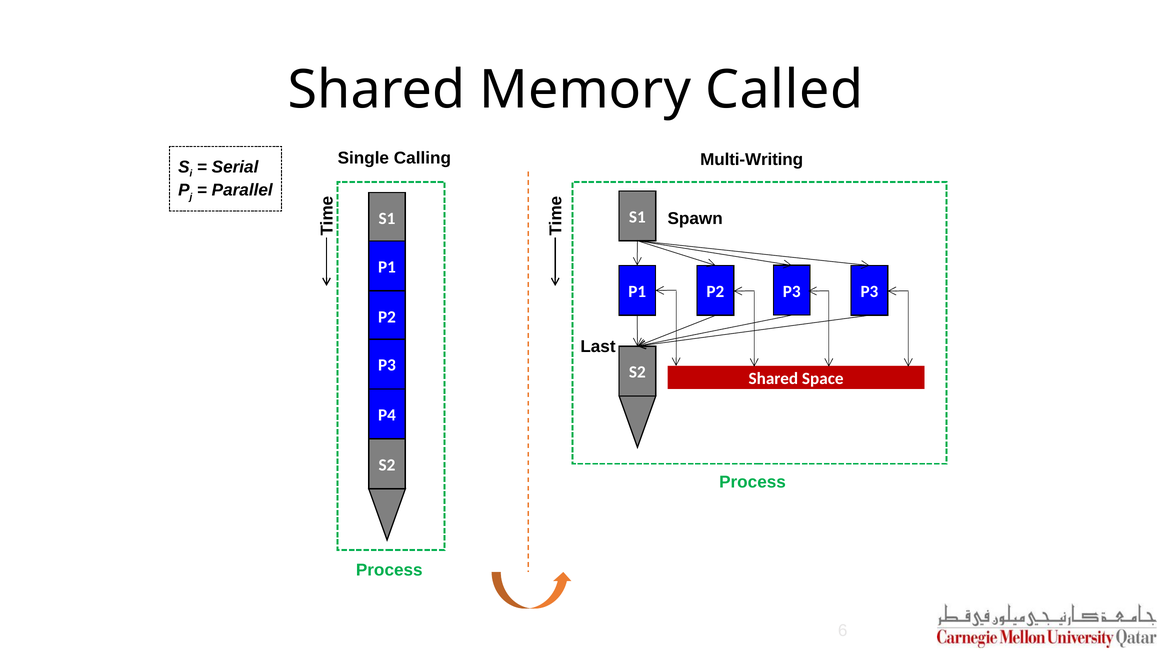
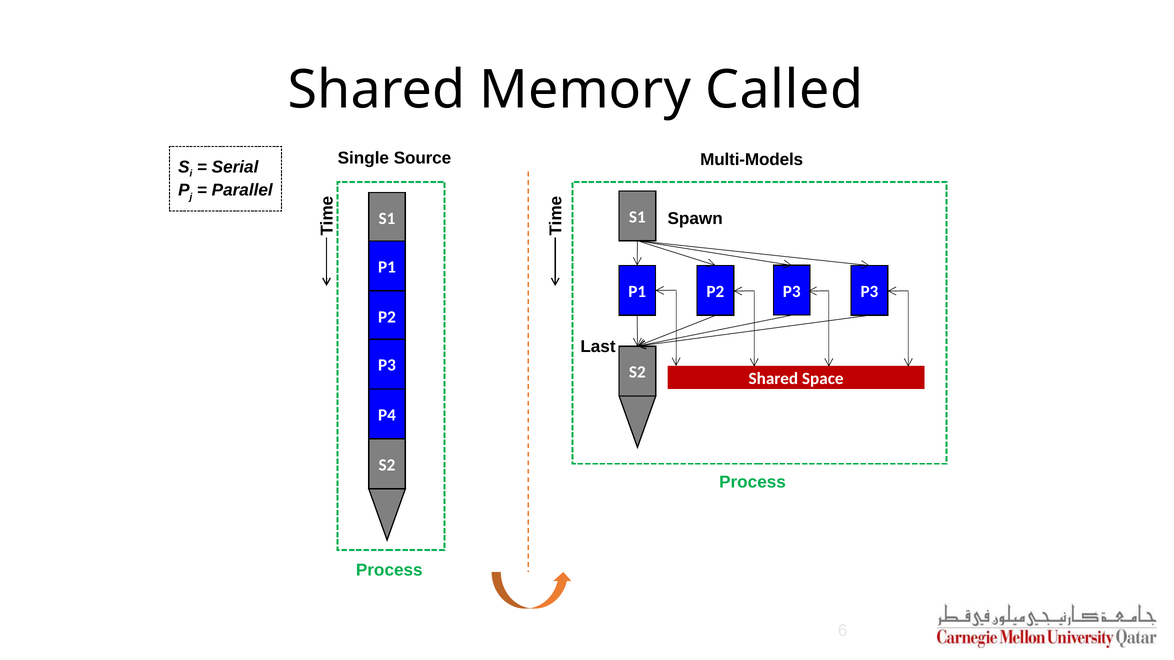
Calling: Calling -> Source (422, 158)
Multi-Writing: Multi-Writing -> Multi-Models (752, 159)
